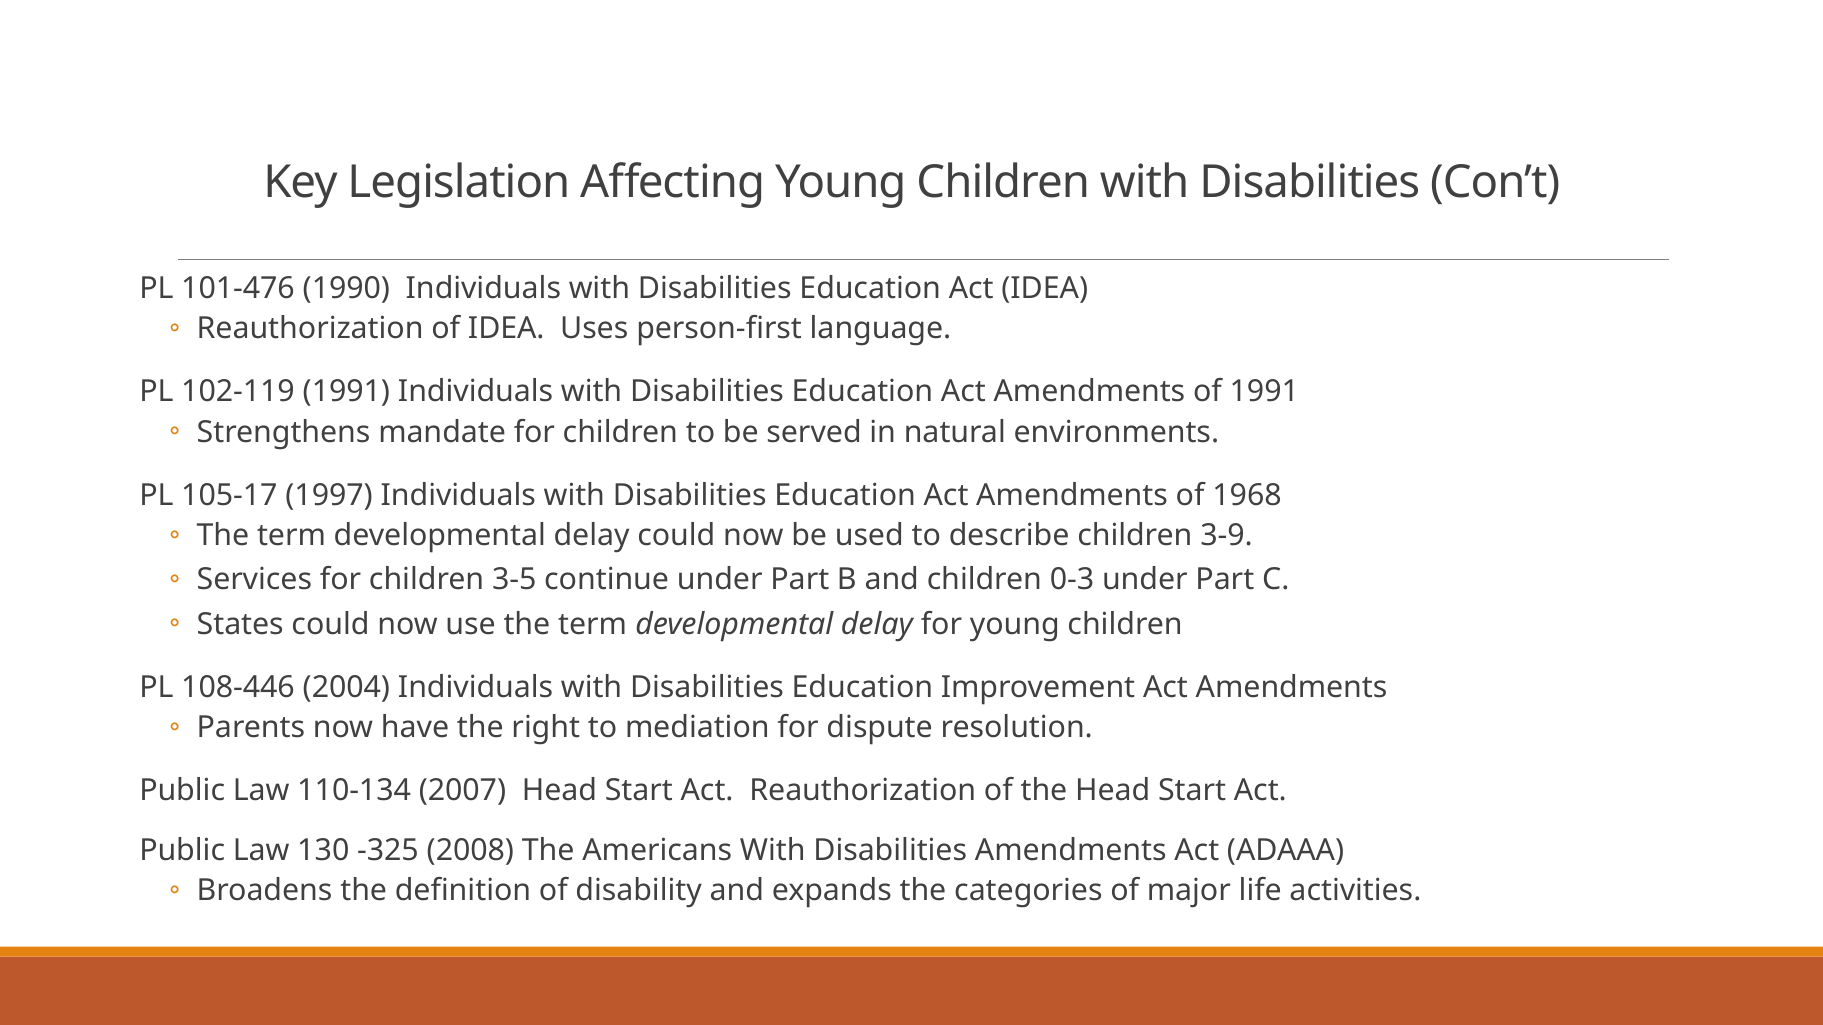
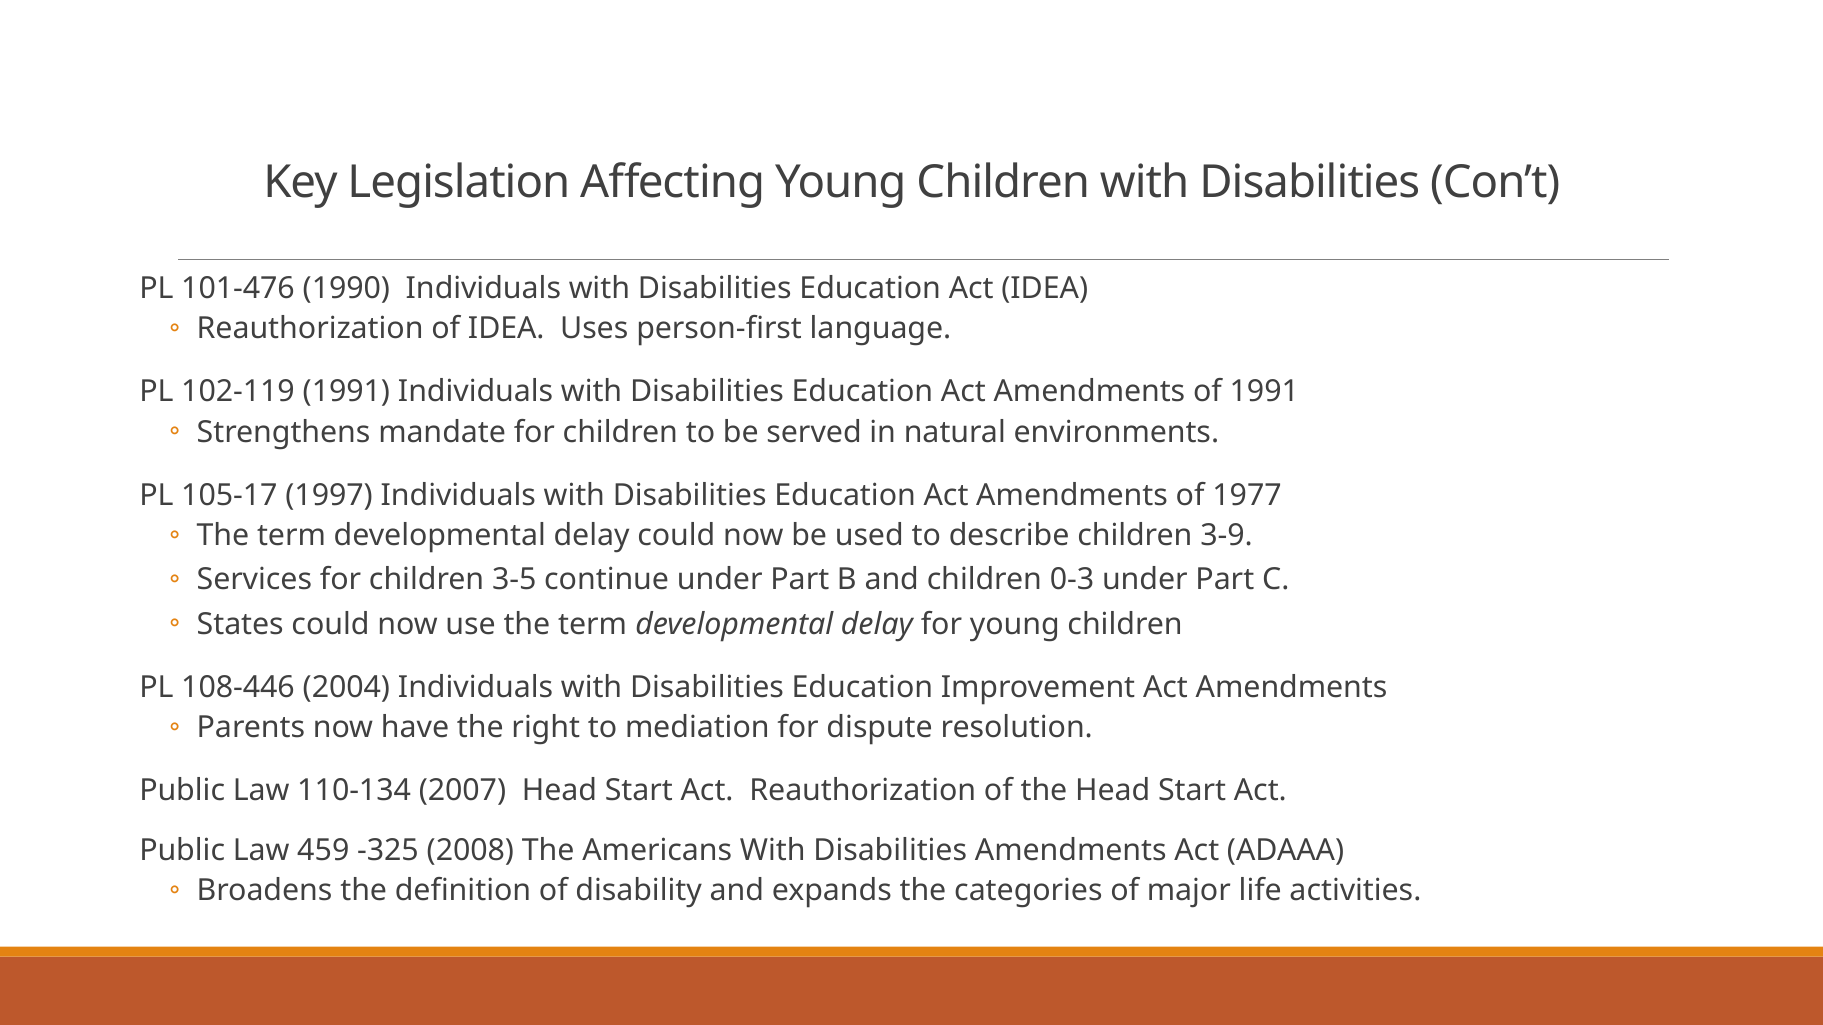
1968: 1968 -> 1977 (1247, 496)
130: 130 -> 459 (323, 850)
